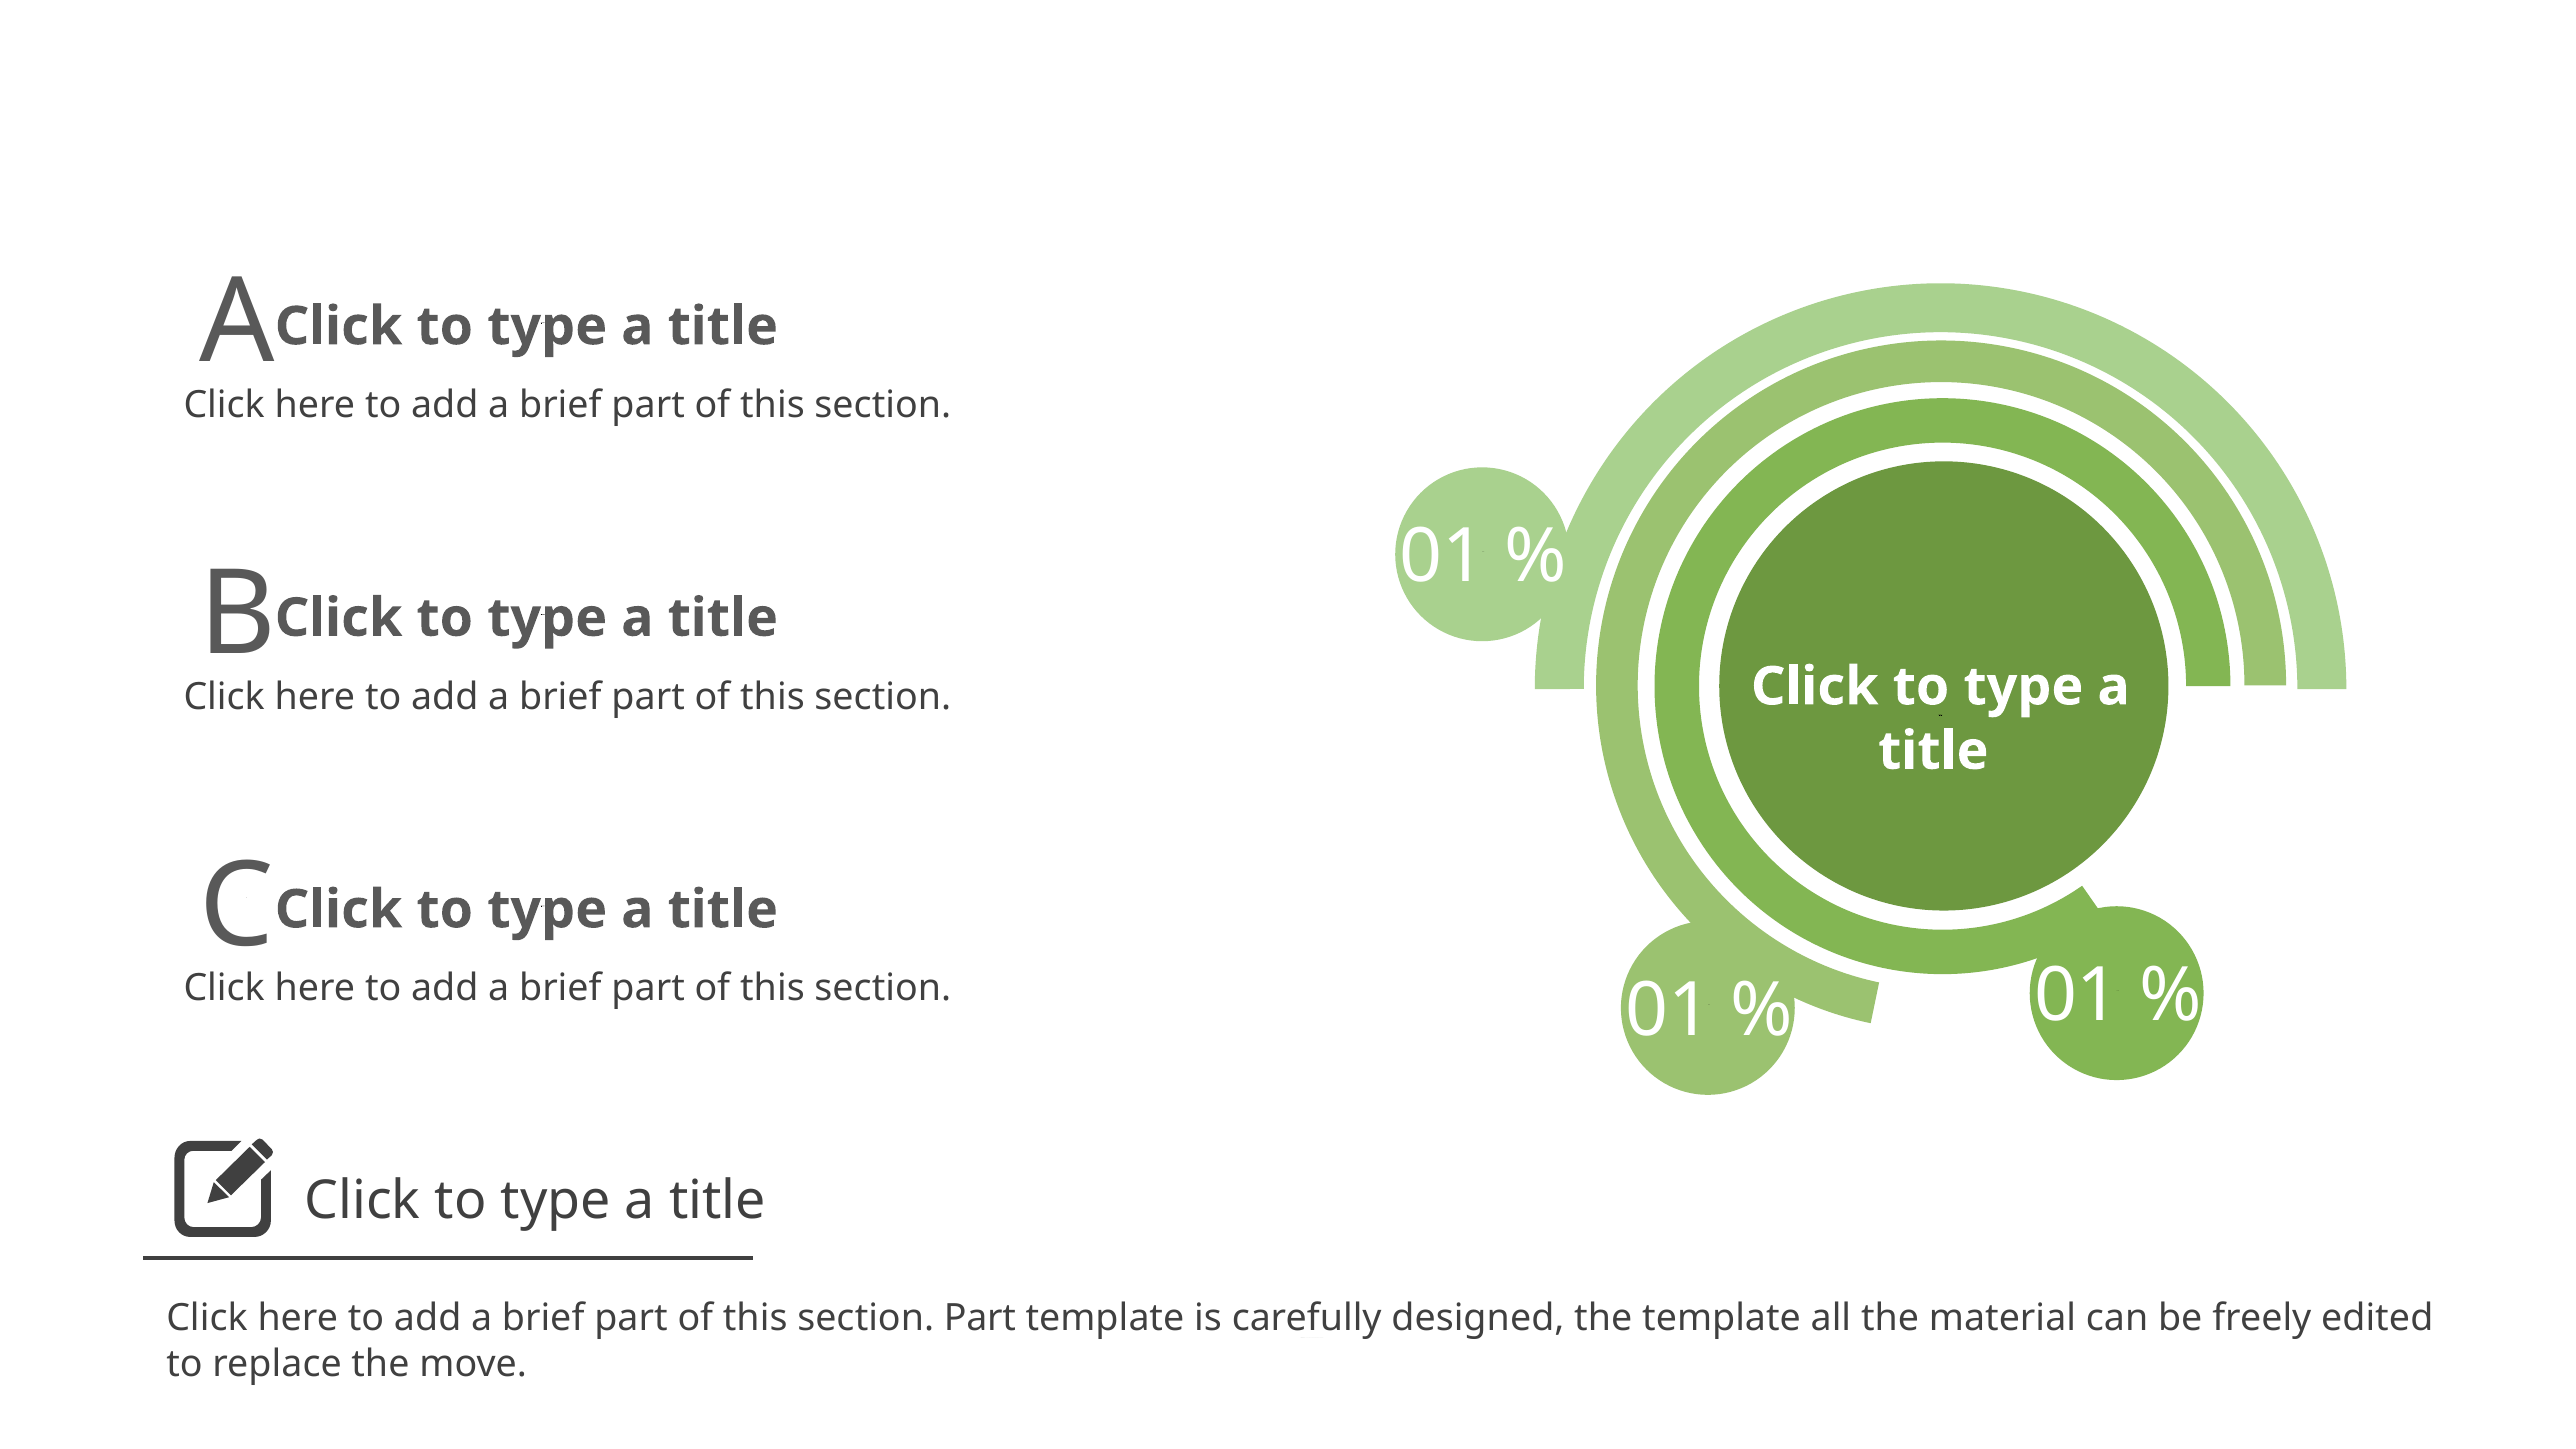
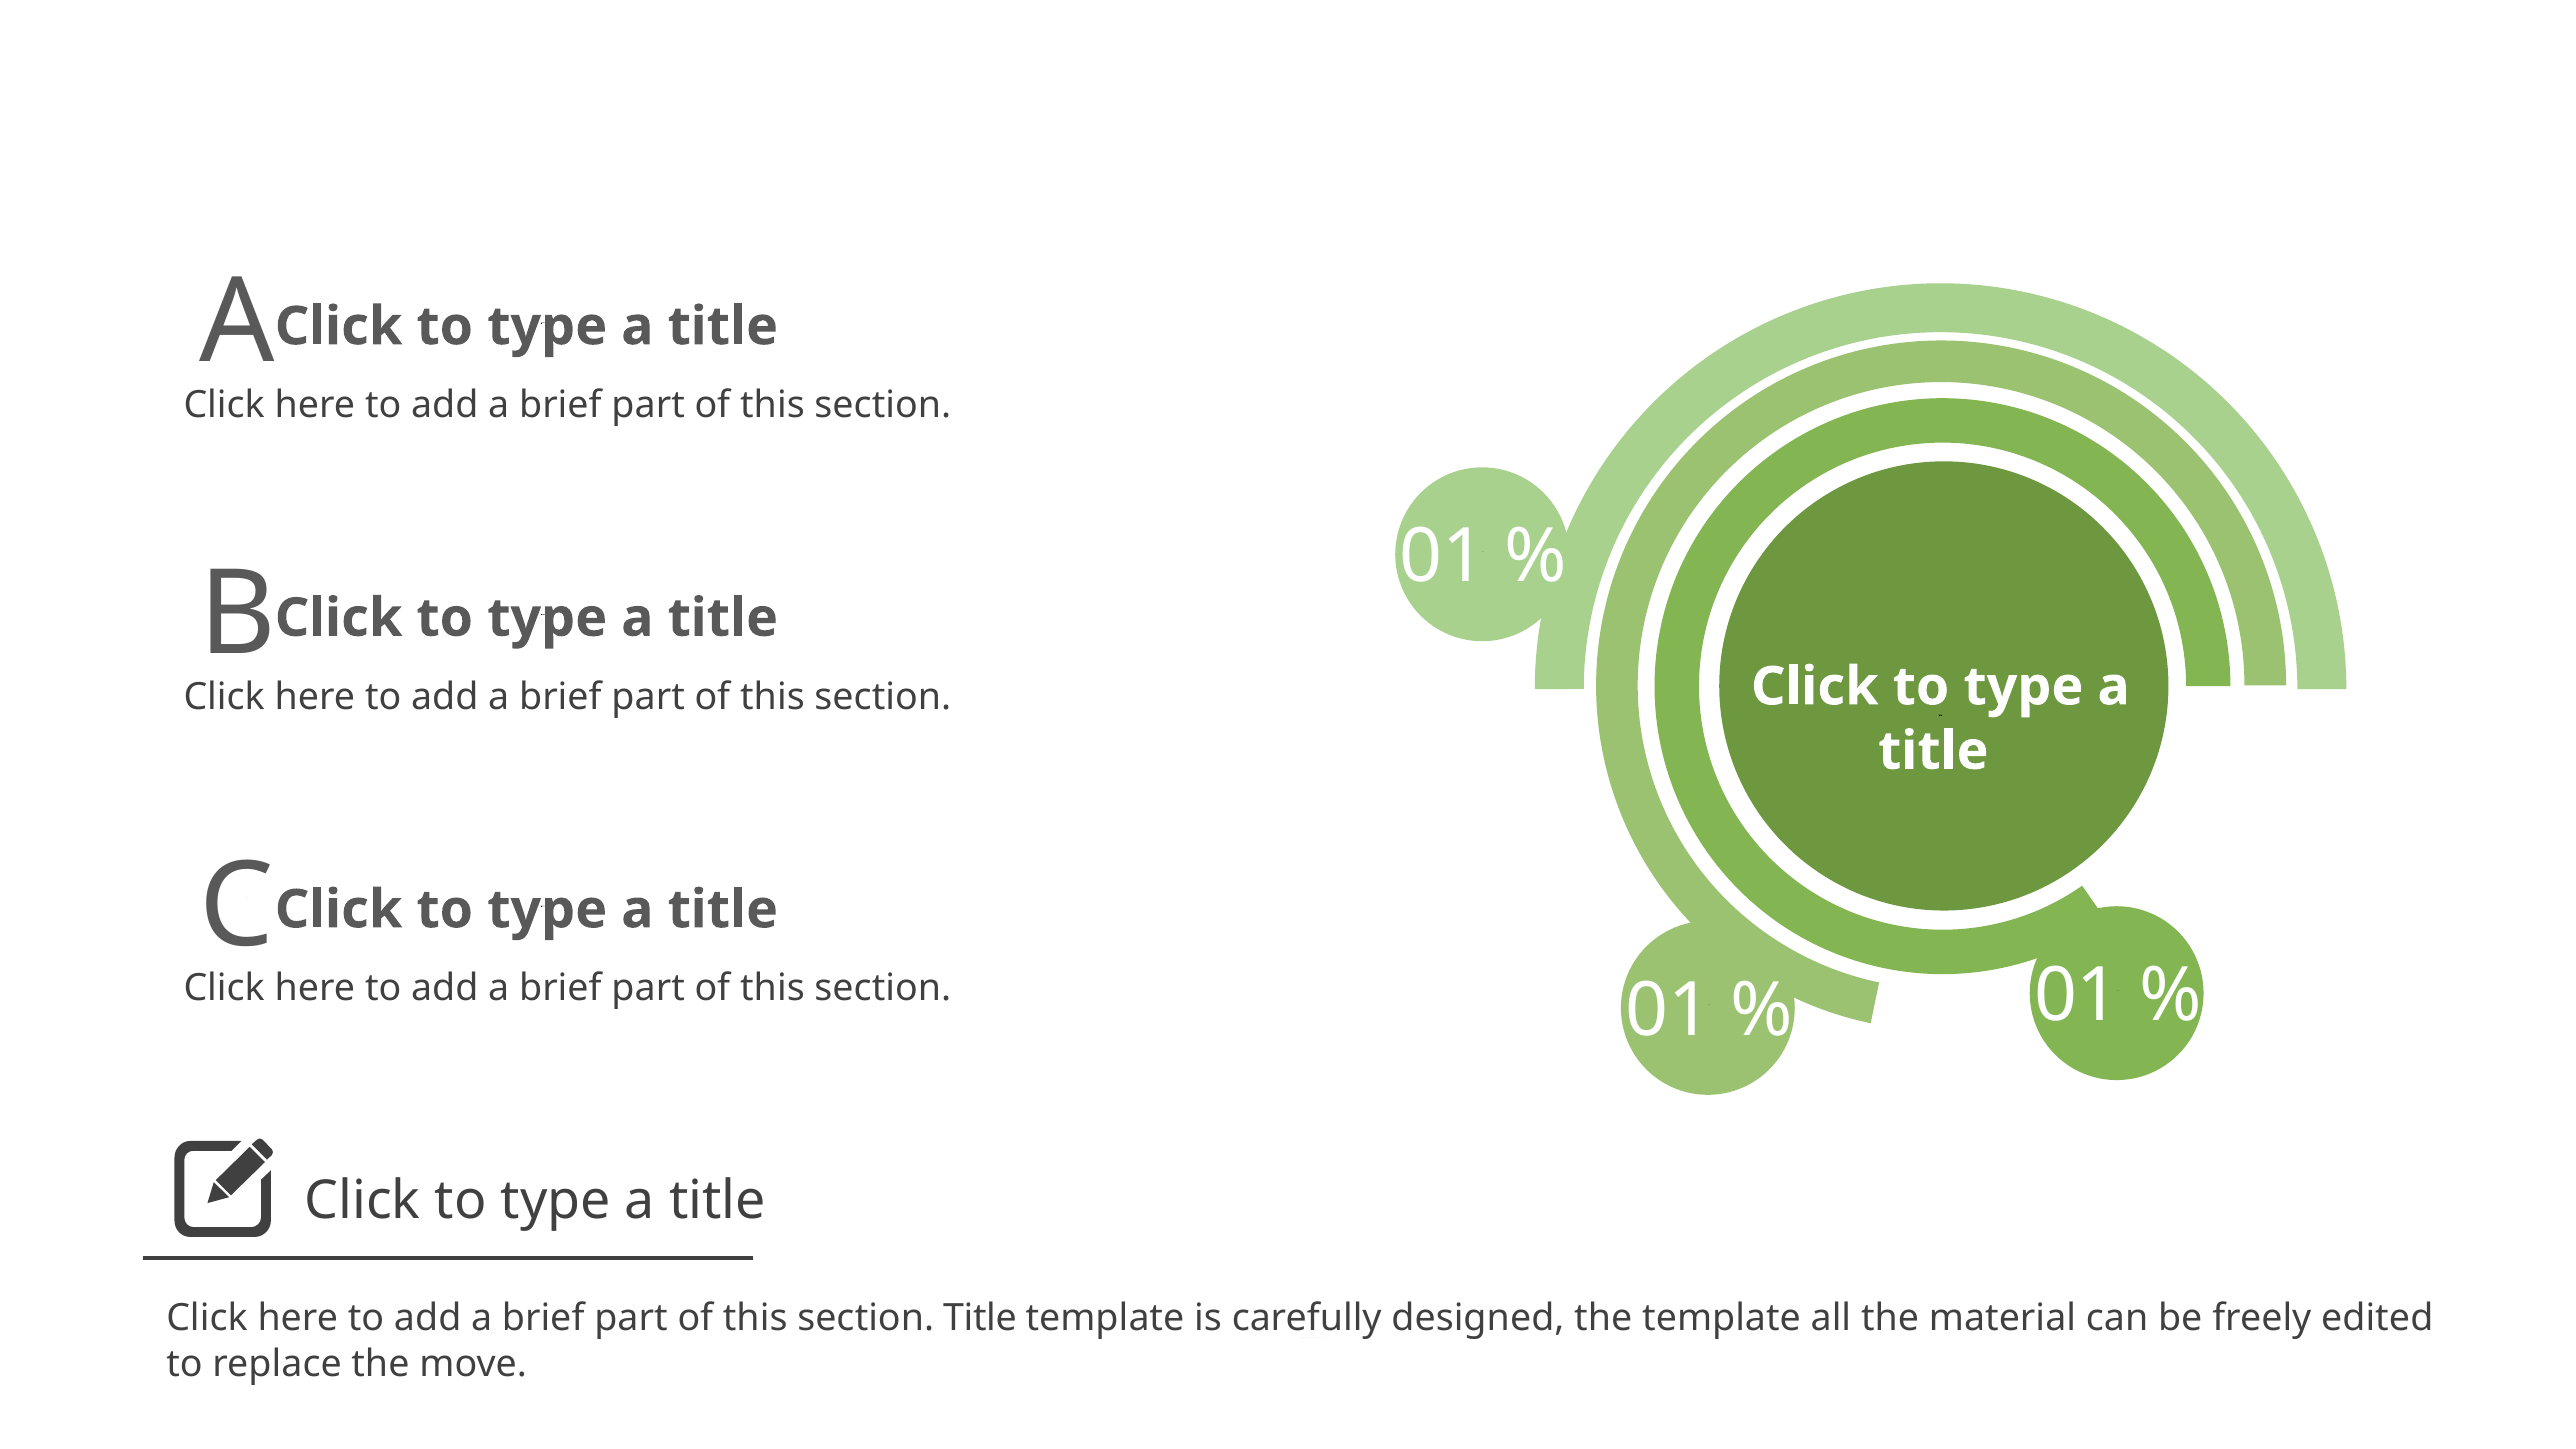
section Part: Part -> Title (980, 1319)
